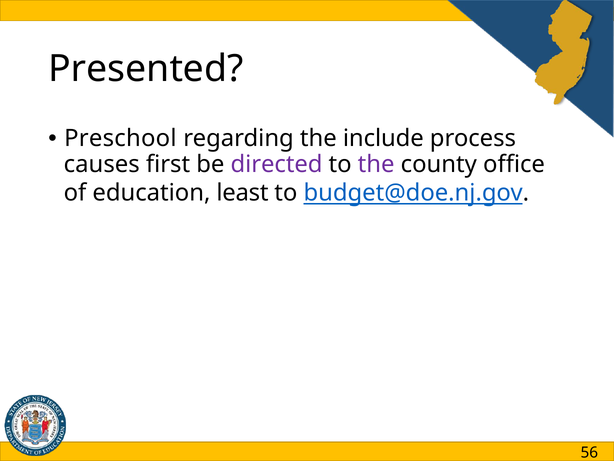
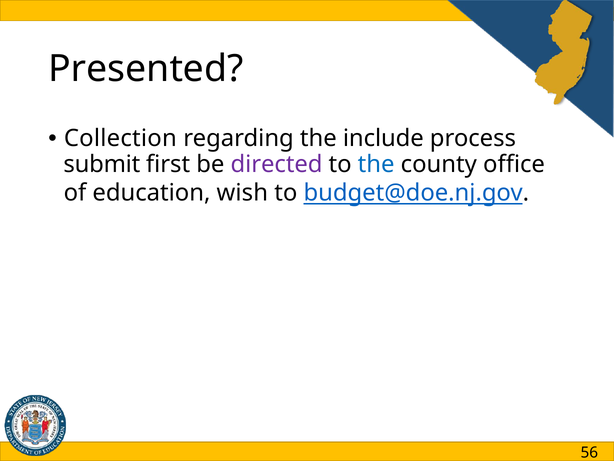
Preschool: Preschool -> Collection (120, 138)
causes: causes -> submit (102, 164)
the colour: purple -> blue (376, 164)
least: least -> wish (242, 193)
